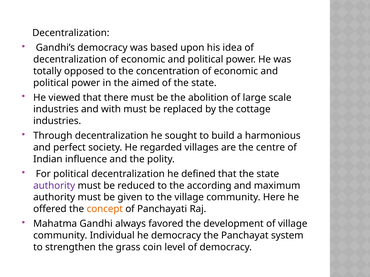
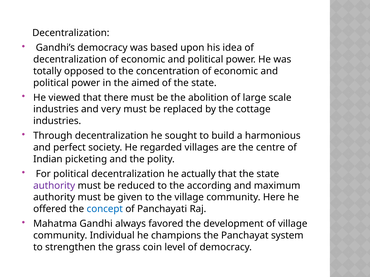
with: with -> very (111, 109)
influence: influence -> picketing (86, 159)
defined: defined -> actually (198, 174)
concept colour: orange -> blue (105, 209)
he democracy: democracy -> champions (176, 236)
